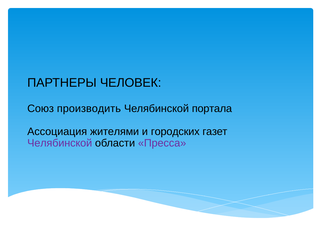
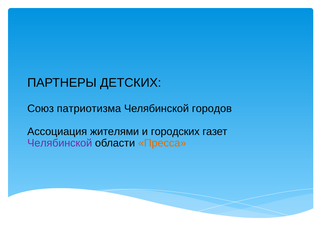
ЧЕЛОВЕК: ЧЕЛОВЕК -> ДЕТСКИХ (131, 83)
производить: производить -> патриотизма (89, 108)
портала: портала -> городов (212, 108)
Пресса colour: purple -> orange (162, 143)
